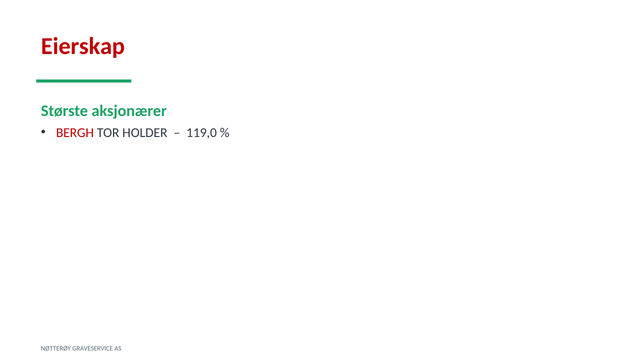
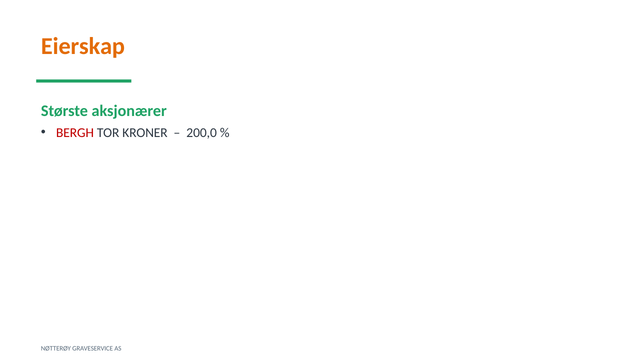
Eierskap colour: red -> orange (83, 46)
HOLDER: HOLDER -> KRONER (145, 132)
119,0: 119,0 -> 200,0 (202, 132)
